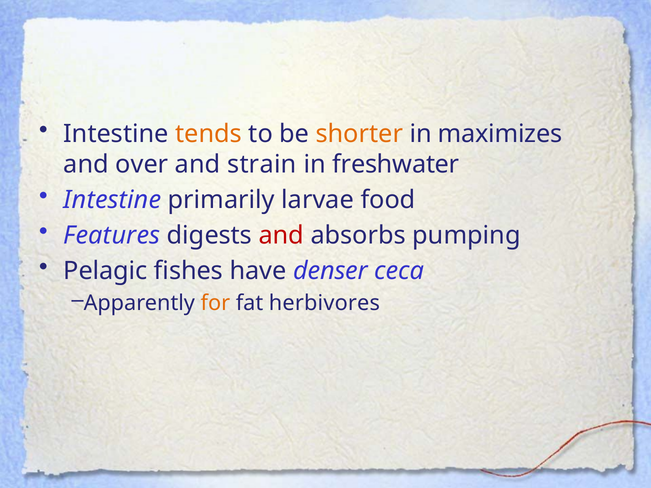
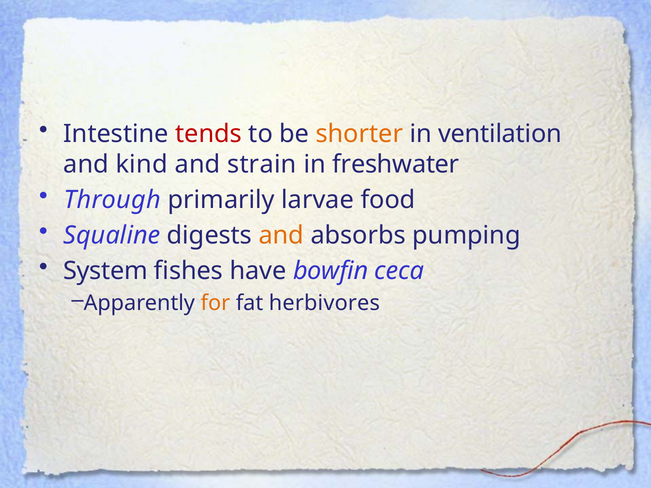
tends colour: orange -> red (209, 134)
maximizes: maximizes -> ventilation (500, 134)
over: over -> kind (142, 165)
Intestine: Intestine -> Through (112, 200)
Features: Features -> Squaline (112, 235)
and colour: red -> orange (281, 235)
Pelagic: Pelagic -> System (106, 271)
denser: denser -> bowfin (331, 271)
